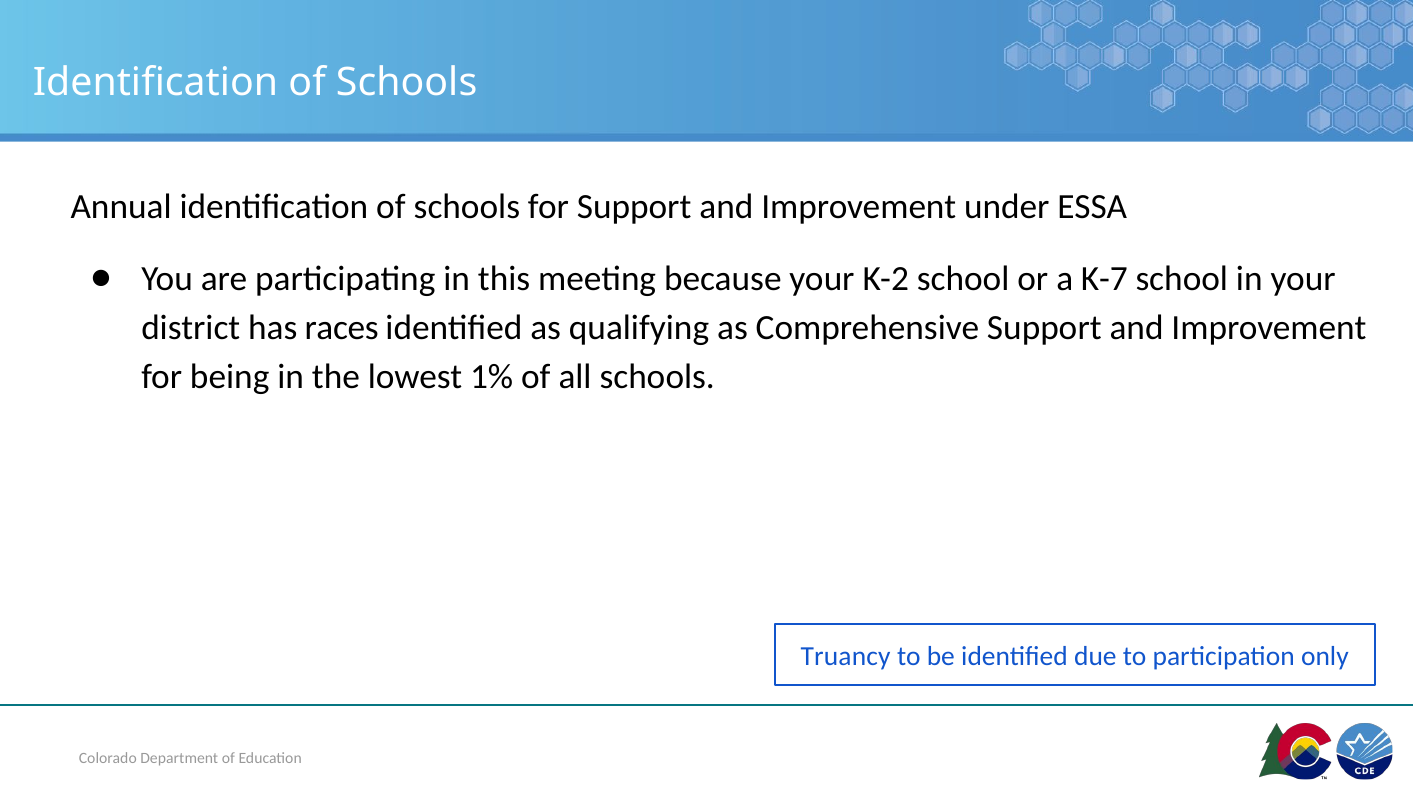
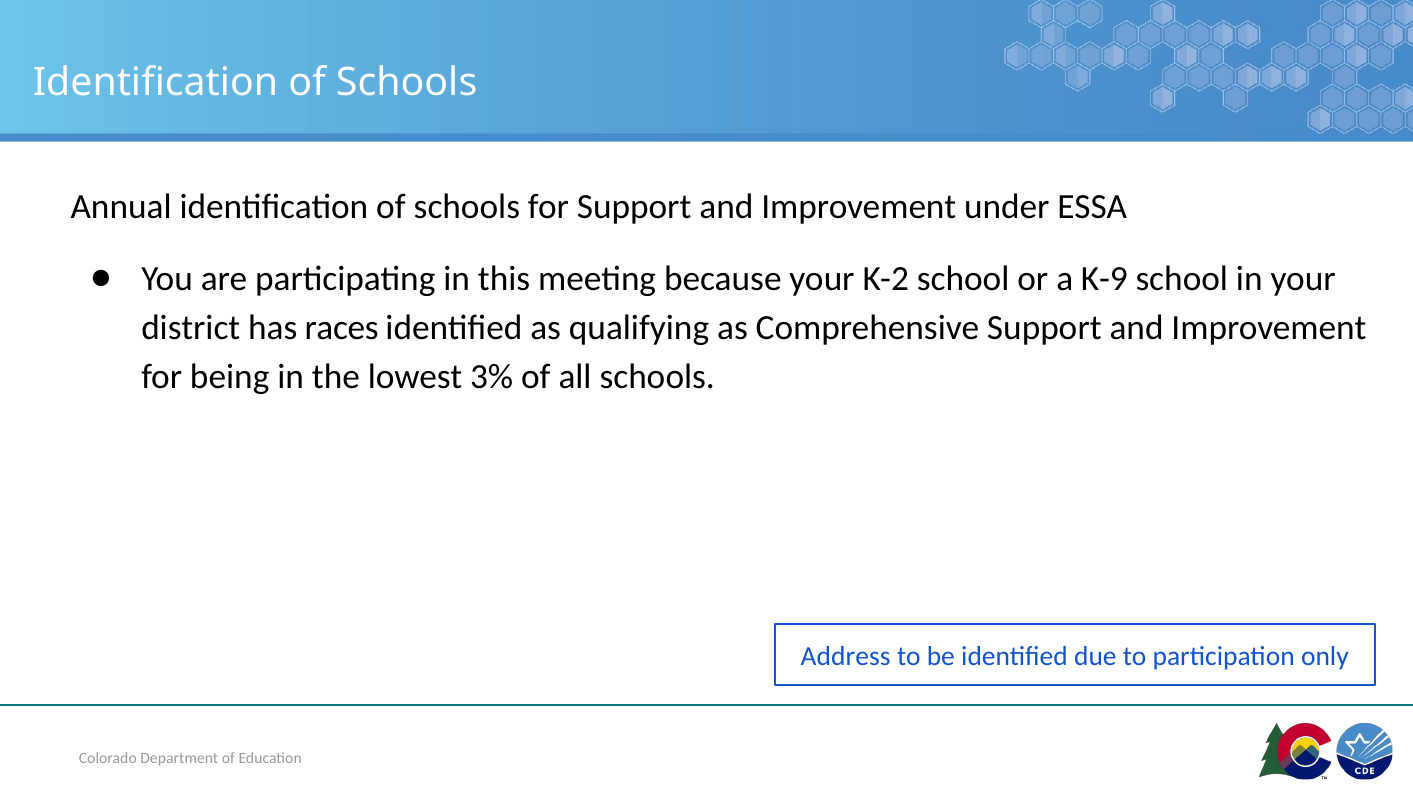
K-7: K-7 -> K-9 (1104, 279)
1%: 1% -> 3% (492, 376)
Truancy: Truancy -> Address (846, 656)
